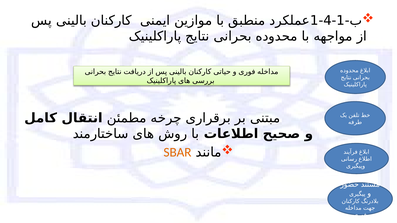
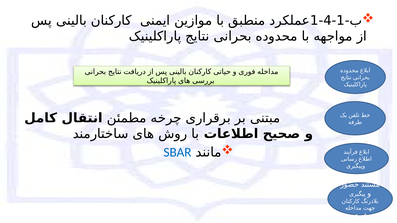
SBAR colour: orange -> blue (177, 152)
